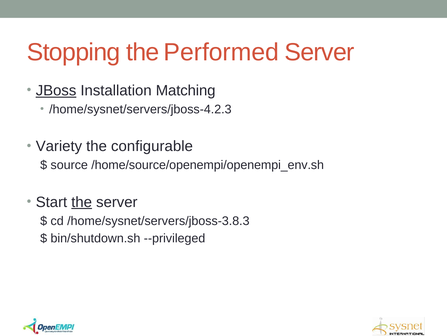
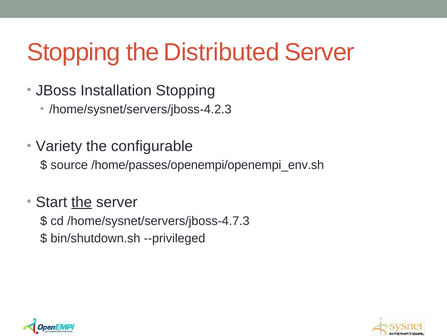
Performed: Performed -> Distributed (221, 52)
JBoss underline: present -> none (56, 90)
Installation Matching: Matching -> Stopping (186, 90)
/home/source/openempi/openempi_env.sh: /home/source/openempi/openempi_env.sh -> /home/passes/openempi/openempi_env.sh (208, 165)
/home/sysnet/servers/jboss-3.8.3: /home/sysnet/servers/jboss-3.8.3 -> /home/sysnet/servers/jboss-4.7.3 (158, 220)
